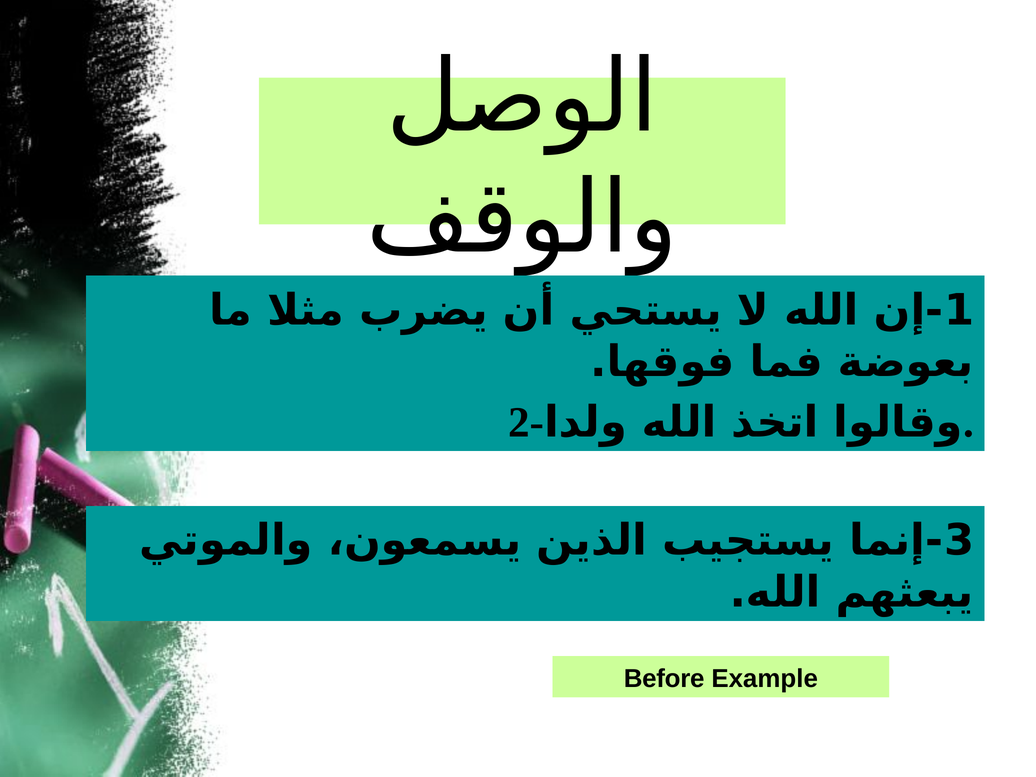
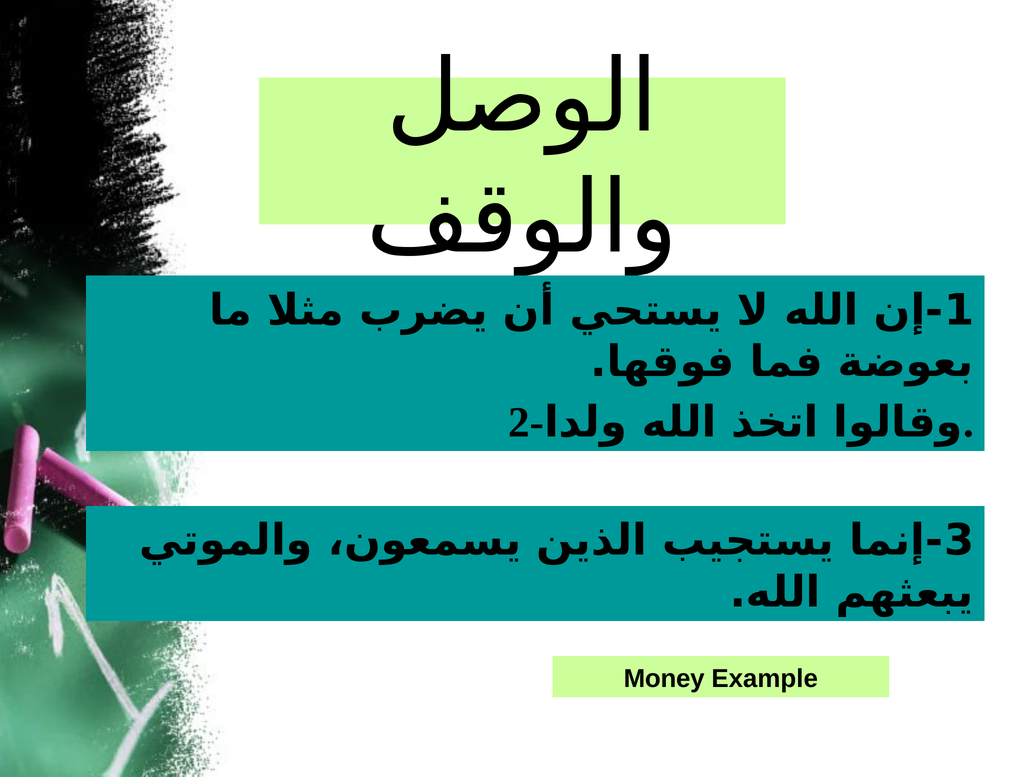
Before: Before -> Money (664, 679)
